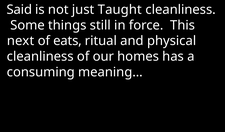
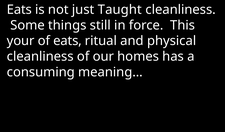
Said: Said -> Eats (19, 10)
next: next -> your (21, 41)
